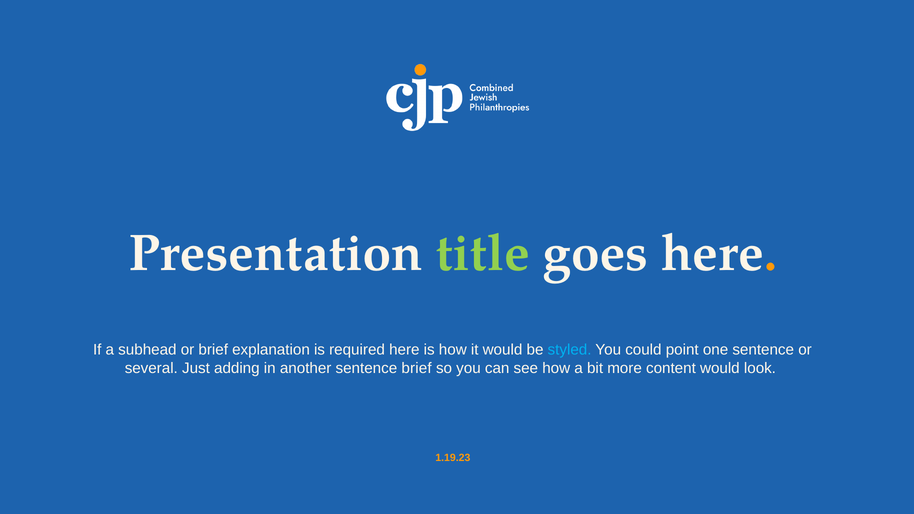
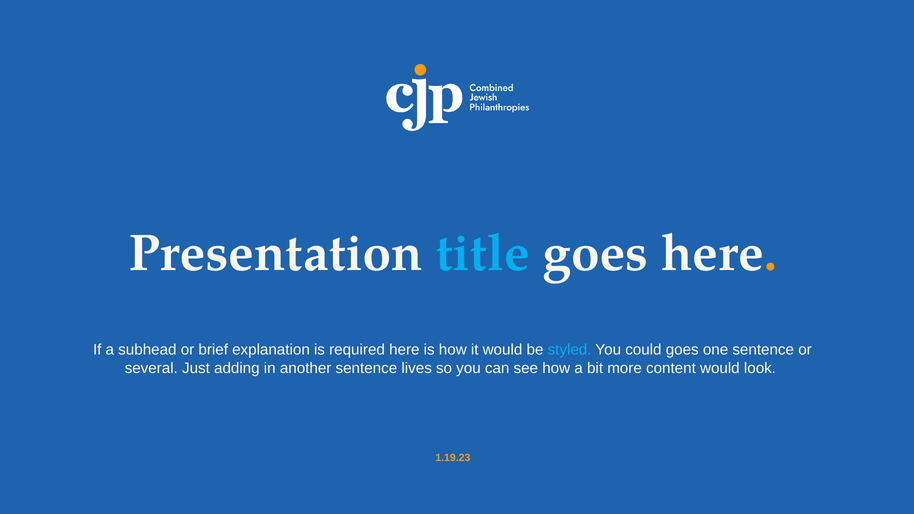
title colour: light green -> light blue (483, 253)
could point: point -> goes (682, 350)
sentence brief: brief -> lives (417, 368)
